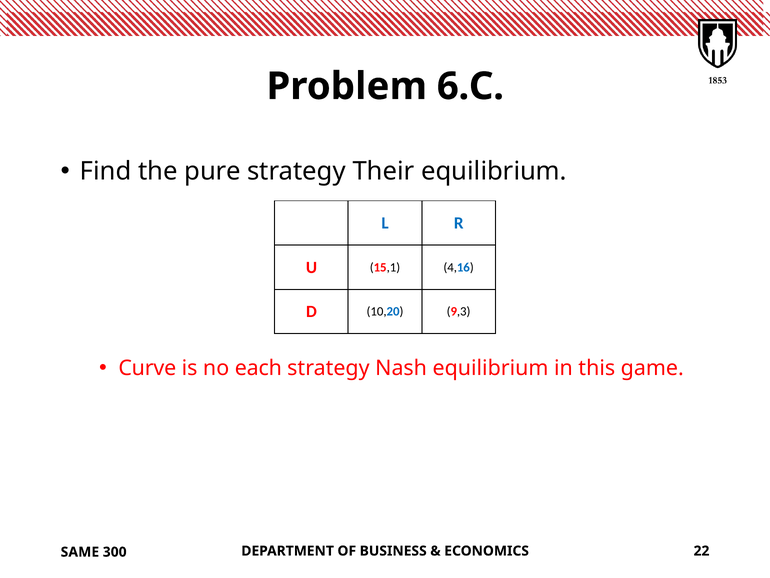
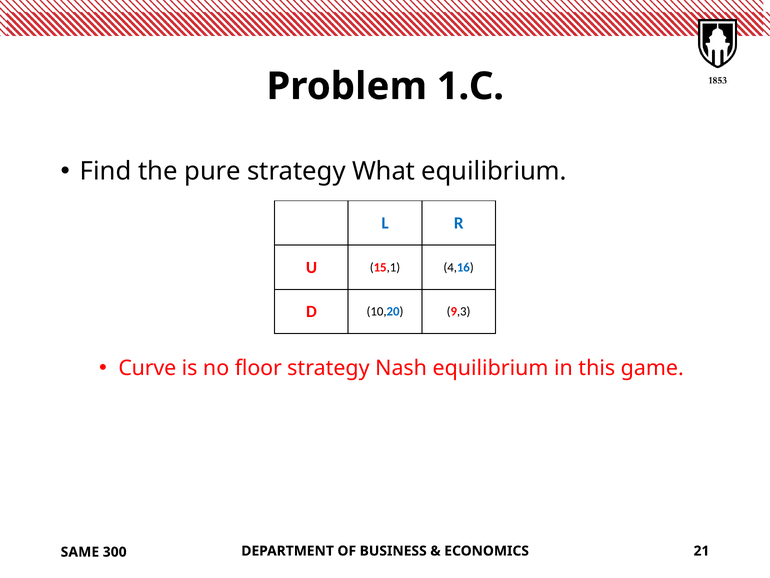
6.C: 6.C -> 1.C (470, 86)
Their: Their -> What (384, 171)
each: each -> floor (258, 368)
22: 22 -> 21 (702, 551)
